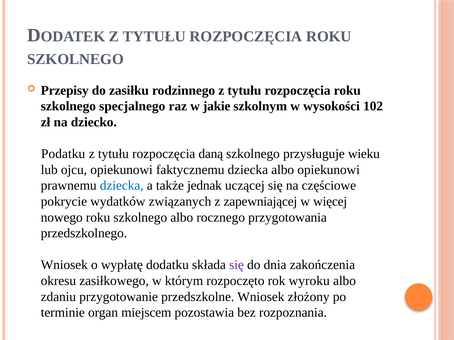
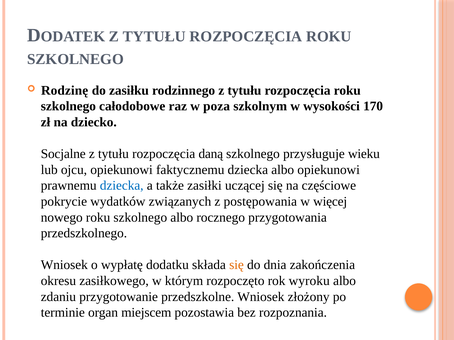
Przepisy: Przepisy -> Rodzinę (65, 91)
specjalnego: specjalnego -> całodobowe (132, 106)
jakie: jakie -> poza (217, 106)
102: 102 -> 170 (373, 106)
Podatku: Podatku -> Socjalne (63, 154)
jednak: jednak -> zasiłki (204, 186)
zapewniającej: zapewniającej -> postępowania (260, 202)
się colour: purple -> orange (237, 265)
